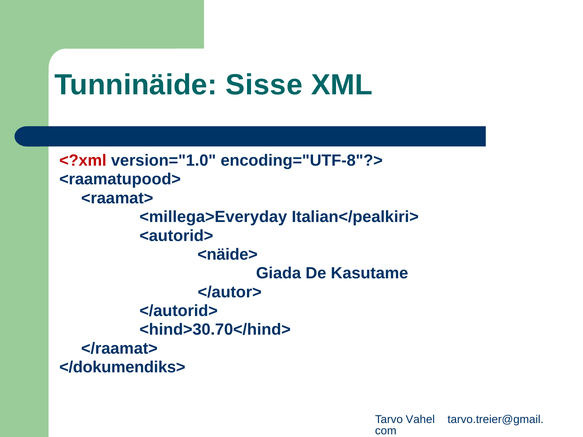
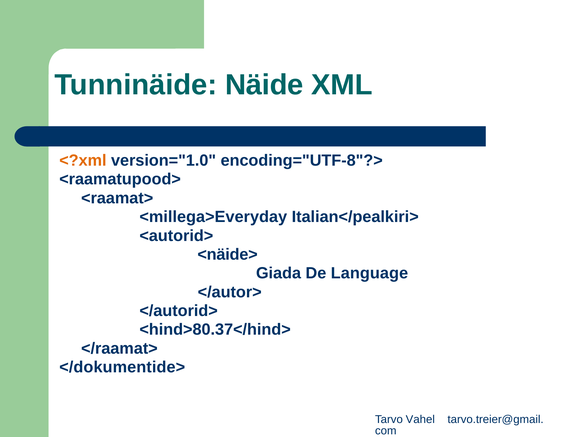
Sisse: Sisse -> Näide (264, 85)
<?xml colour: red -> orange (83, 161)
Kasutame: Kasutame -> Language (369, 273)
<hind>30.70</hind>: <hind>30.70</hind> -> <hind>80.37</hind> (215, 330)
</dokumendiks>: </dokumendiks> -> </dokumentide> (122, 367)
